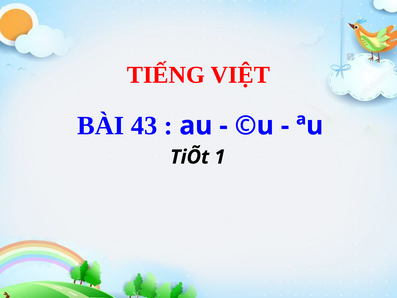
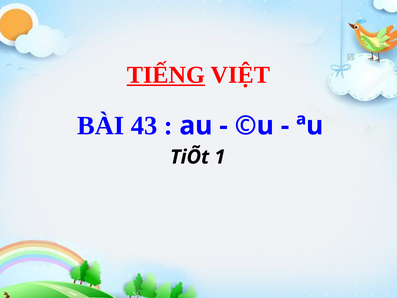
TIẾNG underline: none -> present (166, 75)
